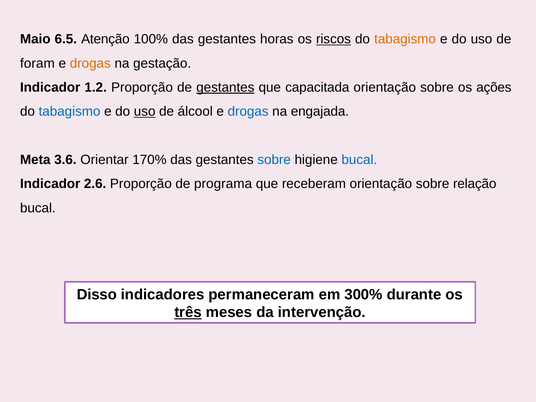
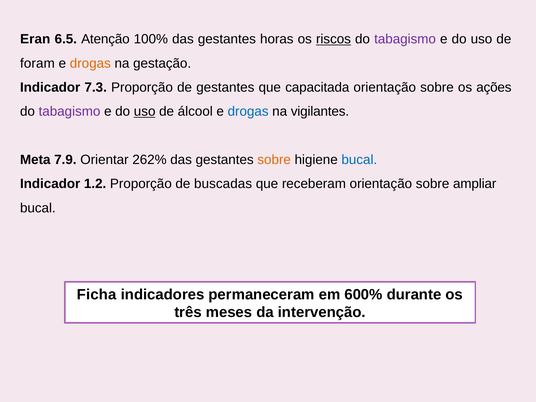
Maio: Maio -> Eran (35, 39)
tabagismo colour: orange -> purple (405, 39)
1.2: 1.2 -> 7.3 (96, 87)
gestantes underline: present -> none (225, 87)
tabagismo colour: blue -> purple (69, 112)
engajada: engajada -> vigilantes (320, 112)
3.6: 3.6 -> 7.9 (65, 160)
170%: 170% -> 262% (149, 160)
sobre colour: blue -> orange (274, 160)
2.6: 2.6 -> 1.2 (95, 184)
programa: programa -> buscadas (223, 184)
relação: relação -> ampliar (475, 184)
Disso: Disso -> Ficha (97, 295)
300%: 300% -> 600% (363, 295)
três underline: present -> none (188, 312)
